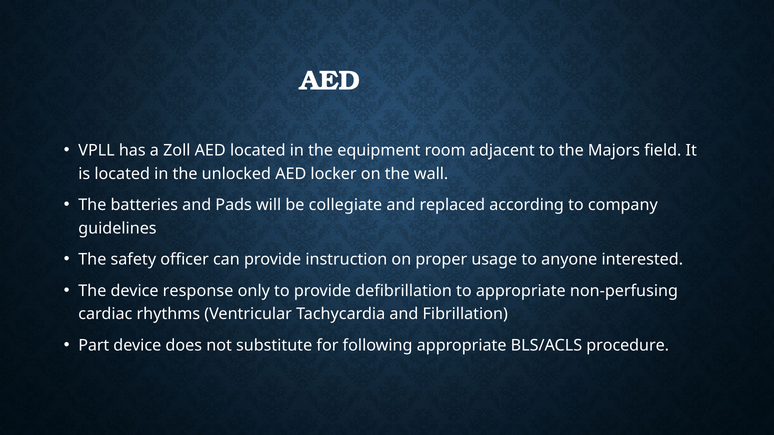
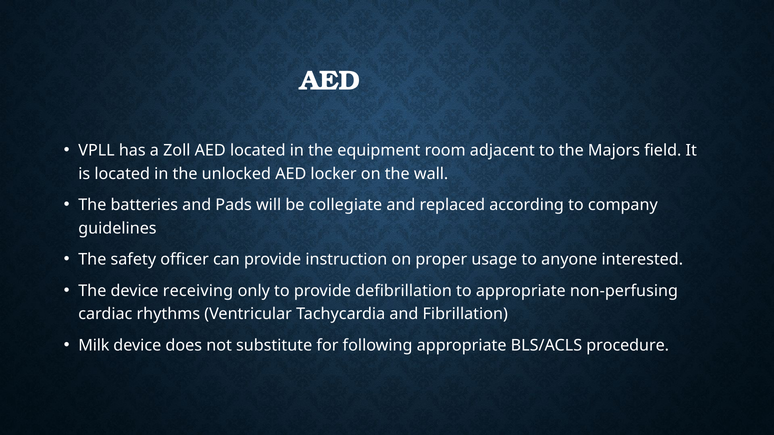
response: response -> receiving (198, 291)
Part: Part -> Milk (94, 346)
